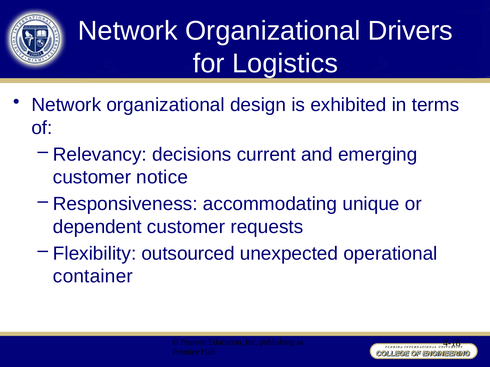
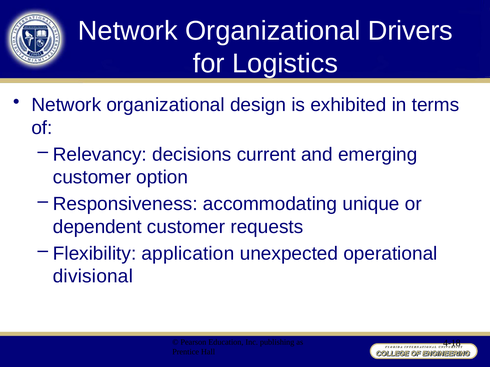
notice: notice -> option (162, 178)
outsourced: outsourced -> application (188, 254)
container: container -> divisional (93, 277)
